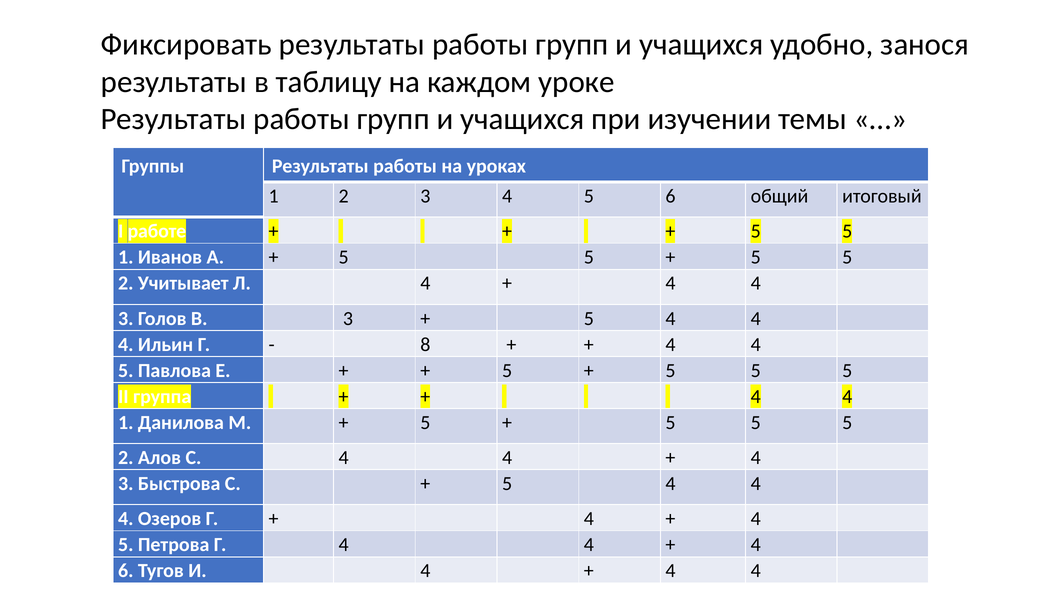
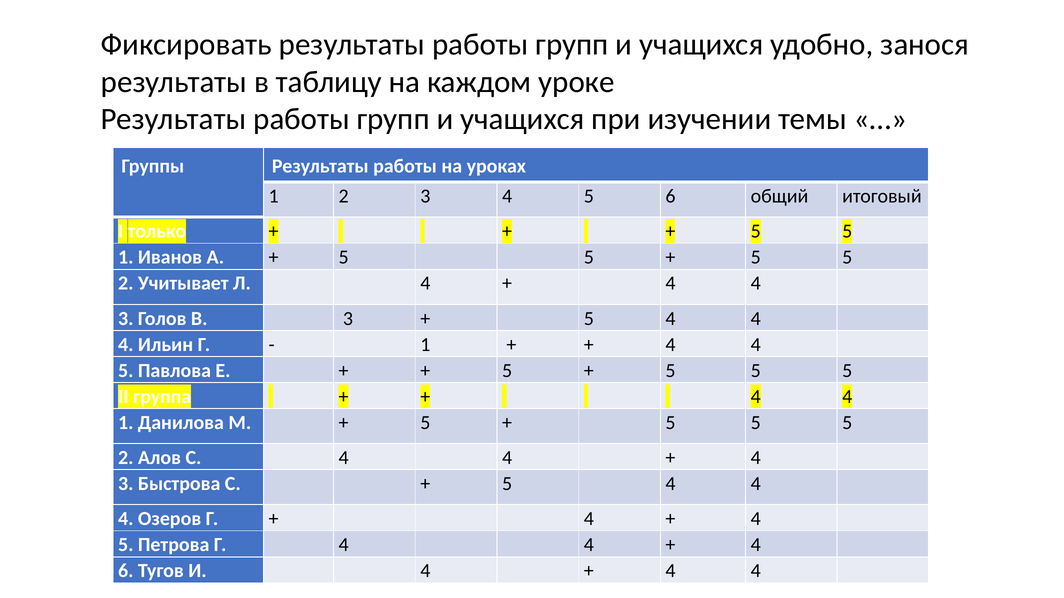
работе: работе -> только (157, 231)
8: 8 -> 1 (425, 345)
